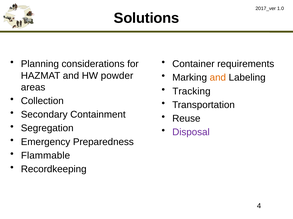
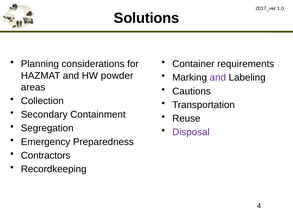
and colour: orange -> purple (218, 78)
Tracking: Tracking -> Cautions (192, 92)
Flammable: Flammable -> Contractors (46, 156)
